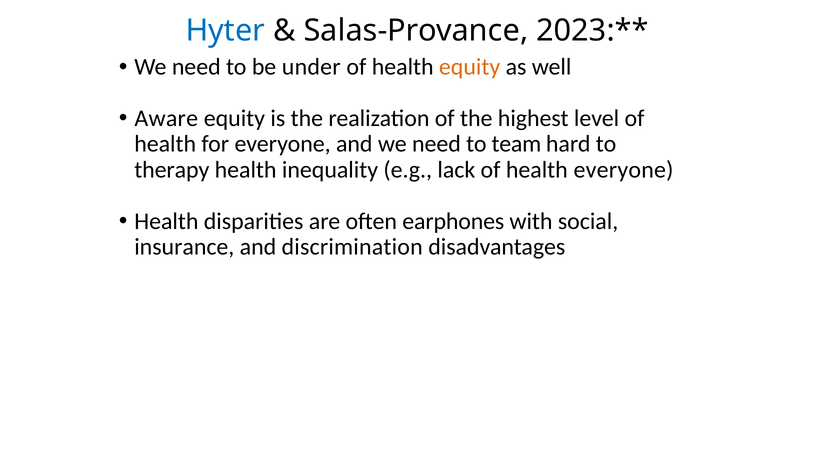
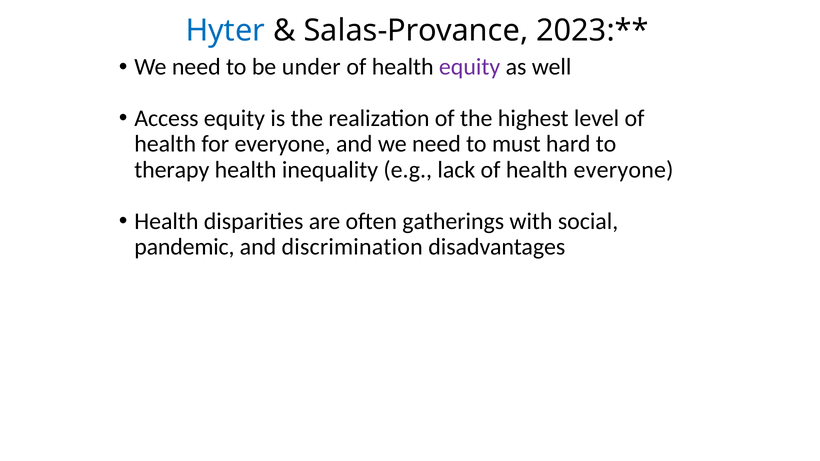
equity colour: orange -> purple (470, 67)
Aware: Aware -> Access (166, 118)
team: team -> must (516, 144)
earphones: earphones -> gatherings (453, 221)
insurance: insurance -> pandemic (184, 247)
